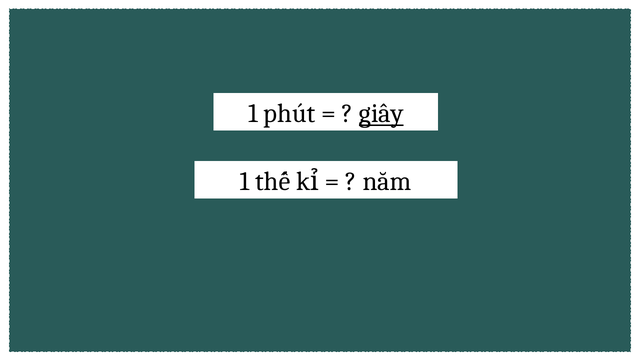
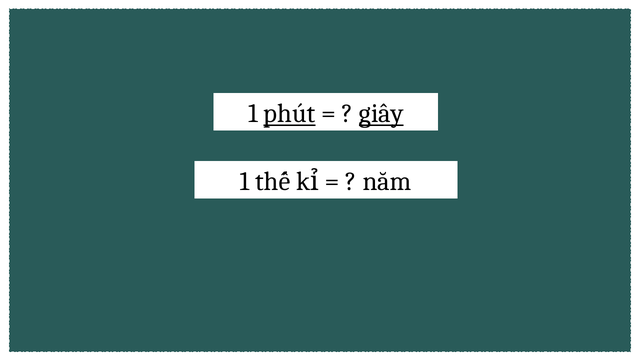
phút underline: none -> present (289, 114)
